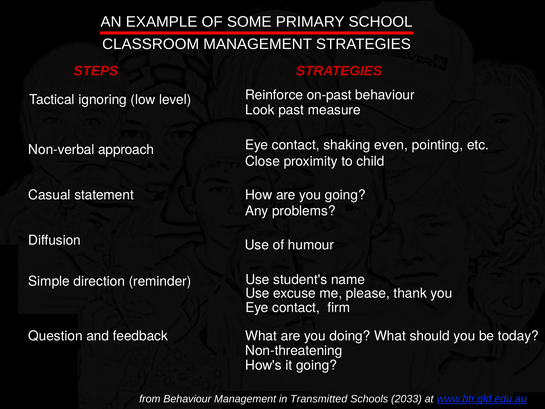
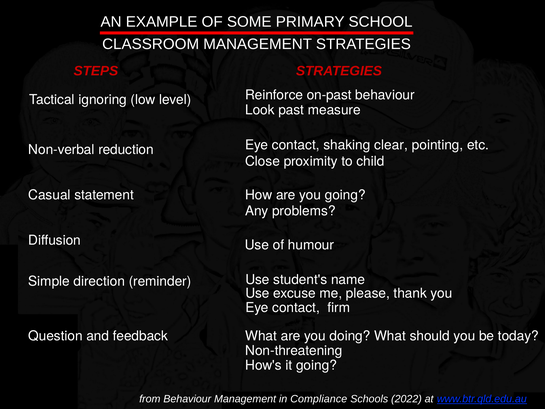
approach: approach -> reduction (126, 149)
even: even -> clear (391, 145)
Transmitted: Transmitted -> Compliance (319, 399)
2033: 2033 -> 2022 (406, 399)
